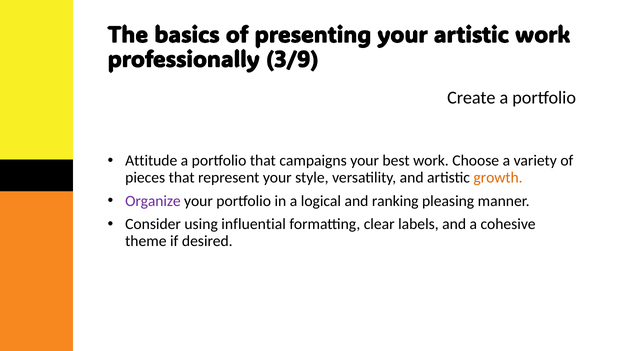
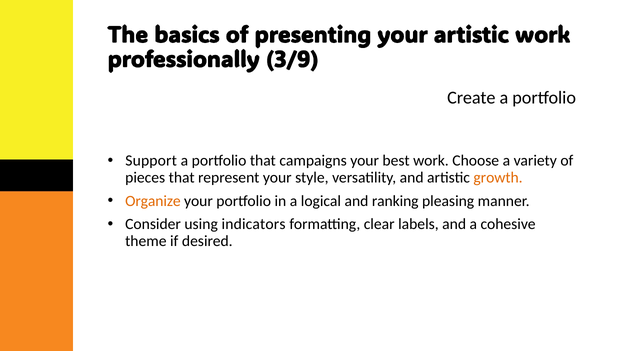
Attitude: Attitude -> Support (151, 161)
Organize colour: purple -> orange (153, 201)
influential: influential -> indicators (254, 224)
